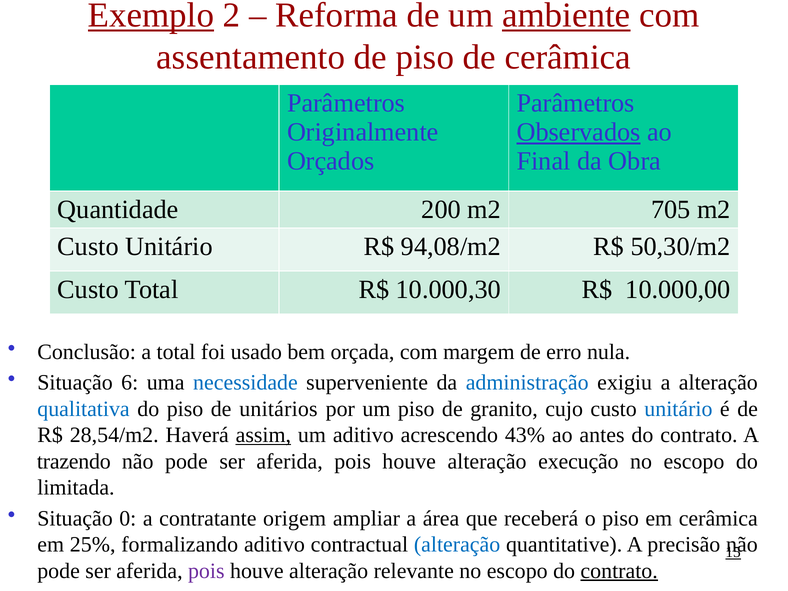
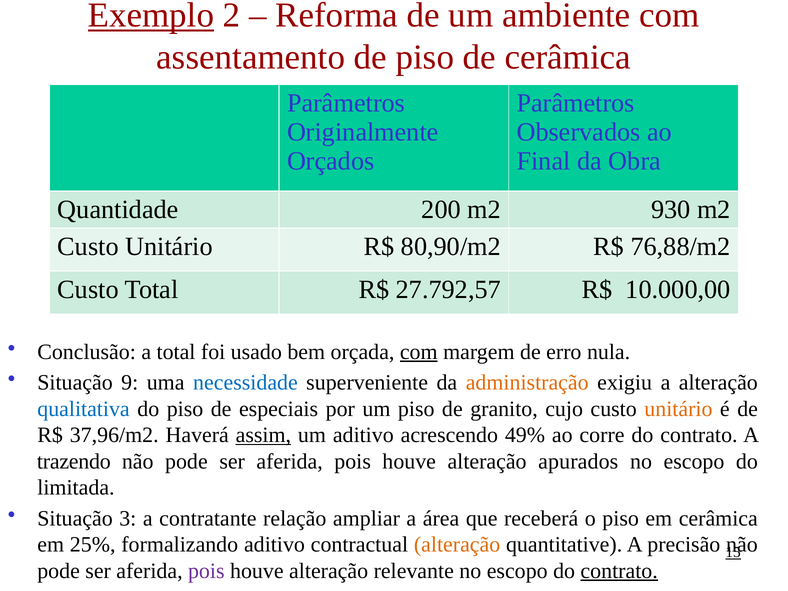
ambiente underline: present -> none (566, 15)
Observados underline: present -> none (579, 132)
705: 705 -> 930 (671, 210)
94,08/m2: 94,08/m2 -> 80,90/m2 (451, 246)
50,30/m2: 50,30/m2 -> 76,88/m2 (681, 246)
10.000,30: 10.000,30 -> 27.792,57 (448, 290)
com underline: none -> present (419, 352)
6: 6 -> 9 (130, 383)
administração colour: blue -> orange (527, 383)
unitários: unitários -> especiais (279, 409)
unitário colour: blue -> orange (678, 409)
28,54/m2: 28,54/m2 -> 37,96/m2 (114, 435)
43%: 43% -> 49% (525, 435)
antes: antes -> corre (602, 435)
execução: execução -> apurados (578, 461)
0: 0 -> 3 (128, 518)
origem: origem -> relação (295, 518)
alteração colour: blue -> orange (457, 545)
